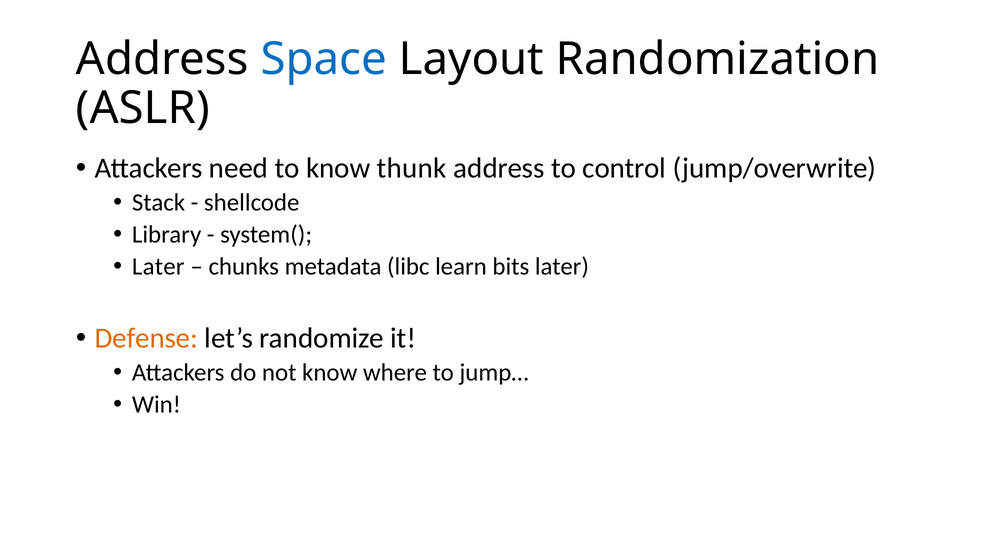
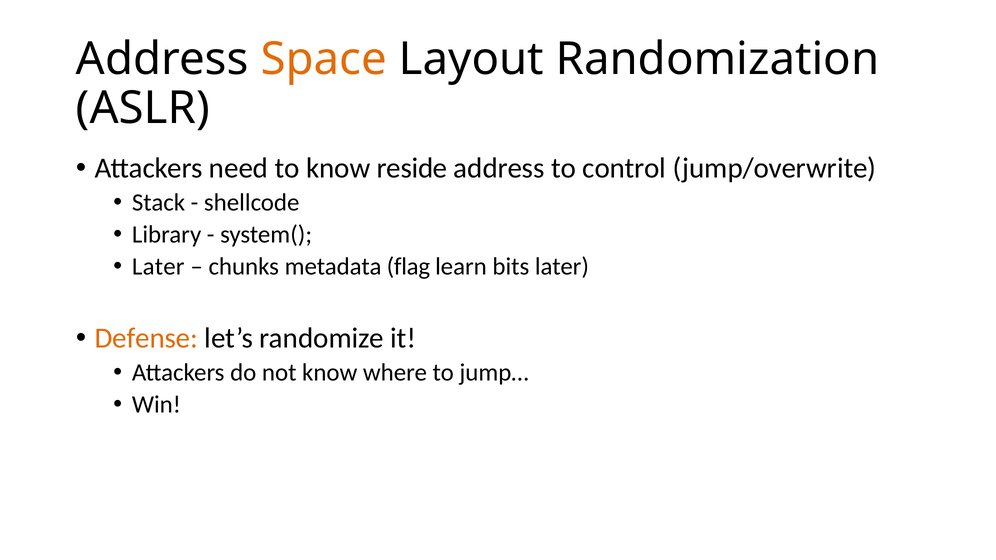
Space colour: blue -> orange (324, 59)
thunk: thunk -> reside (412, 168)
libc: libc -> flag (408, 267)
